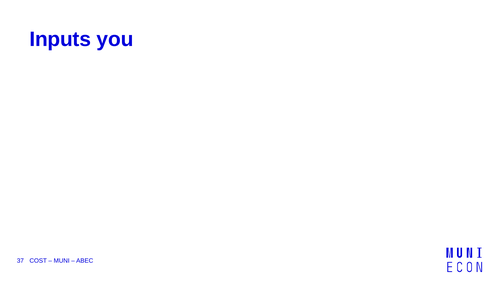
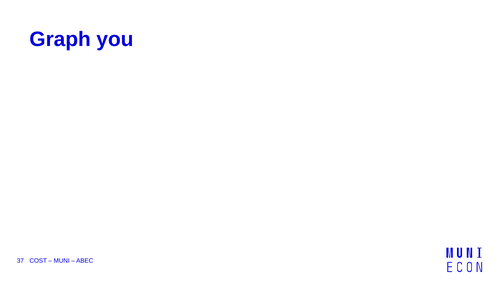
Inputs: Inputs -> Graph (60, 39)
